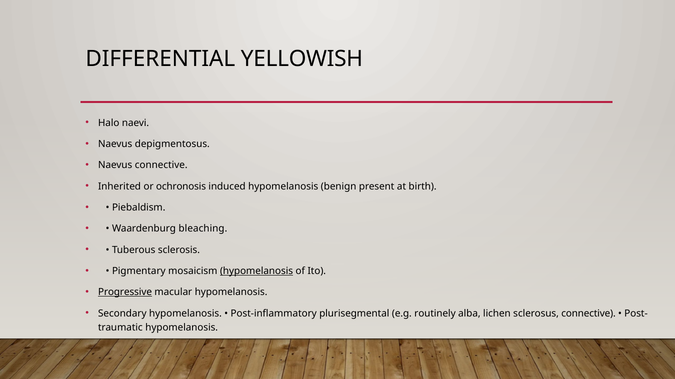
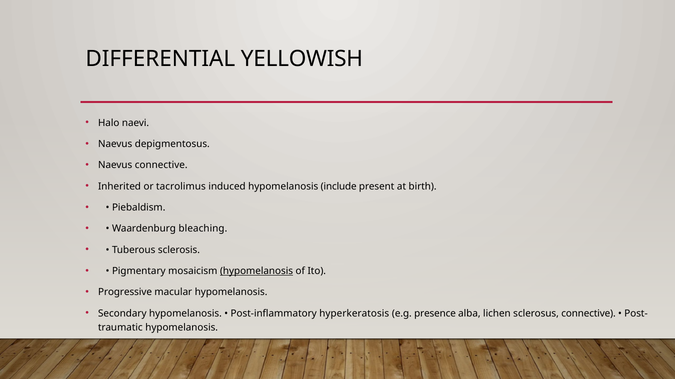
ochronosis: ochronosis -> tacrolimus (181, 187)
benign: benign -> include (339, 187)
Progressive underline: present -> none (125, 293)
plurisegmental: plurisegmental -> hyperkeratosis (354, 314)
routinely: routinely -> presence (435, 314)
